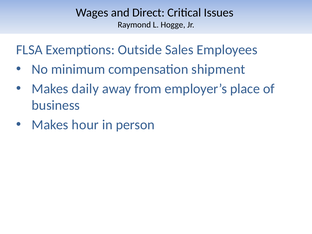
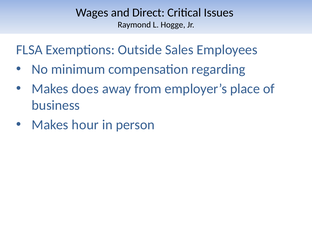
shipment: shipment -> regarding (218, 69)
daily: daily -> does (85, 89)
